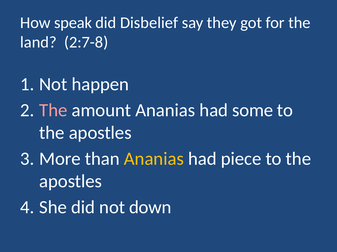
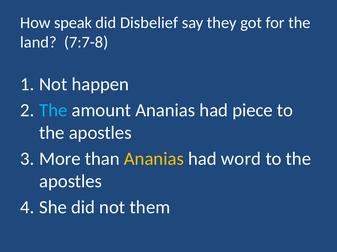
2:7-8: 2:7-8 -> 7:7-8 (86, 42)
The colour: pink -> light blue (53, 111)
some: some -> piece (253, 111)
piece: piece -> word (241, 159)
down: down -> them (150, 208)
